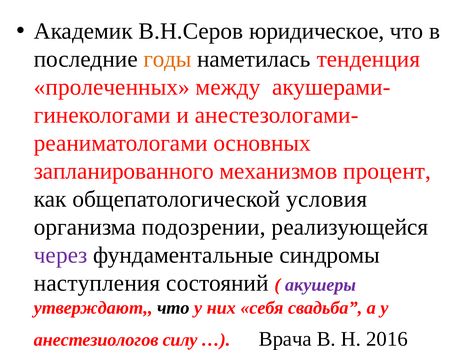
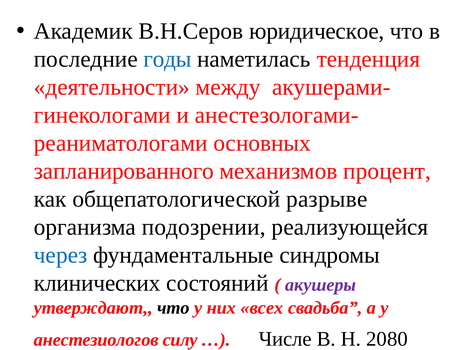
годы colour: orange -> blue (168, 59)
пролеченных: пролеченных -> деятельности (112, 87)
условия: условия -> разрыве (327, 199)
через colour: purple -> blue (61, 255)
наступления: наступления -> клинических (97, 283)
себя: себя -> всех (262, 308)
Врача: Врача -> Числе (285, 339)
2016: 2016 -> 2080 (387, 339)
